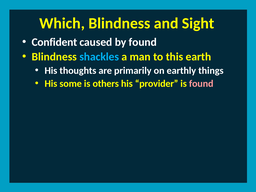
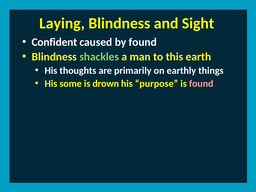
Which: Which -> Laying (62, 23)
shackles colour: light blue -> light green (99, 57)
others: others -> drown (106, 84)
provider: provider -> purpose (157, 84)
